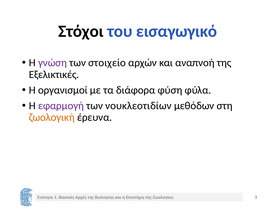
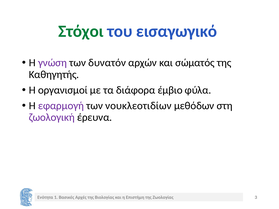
Στόχοι colour: black -> green (81, 31)
στοιχείο: στοιχείο -> δυνατόν (107, 63)
αναπνοή: αναπνοή -> σώματός (195, 63)
Εξελικτικές: Εξελικτικές -> Καθηγητής (54, 75)
φύση: φύση -> έμβιο (170, 90)
ζωολογική colour: orange -> purple (52, 118)
